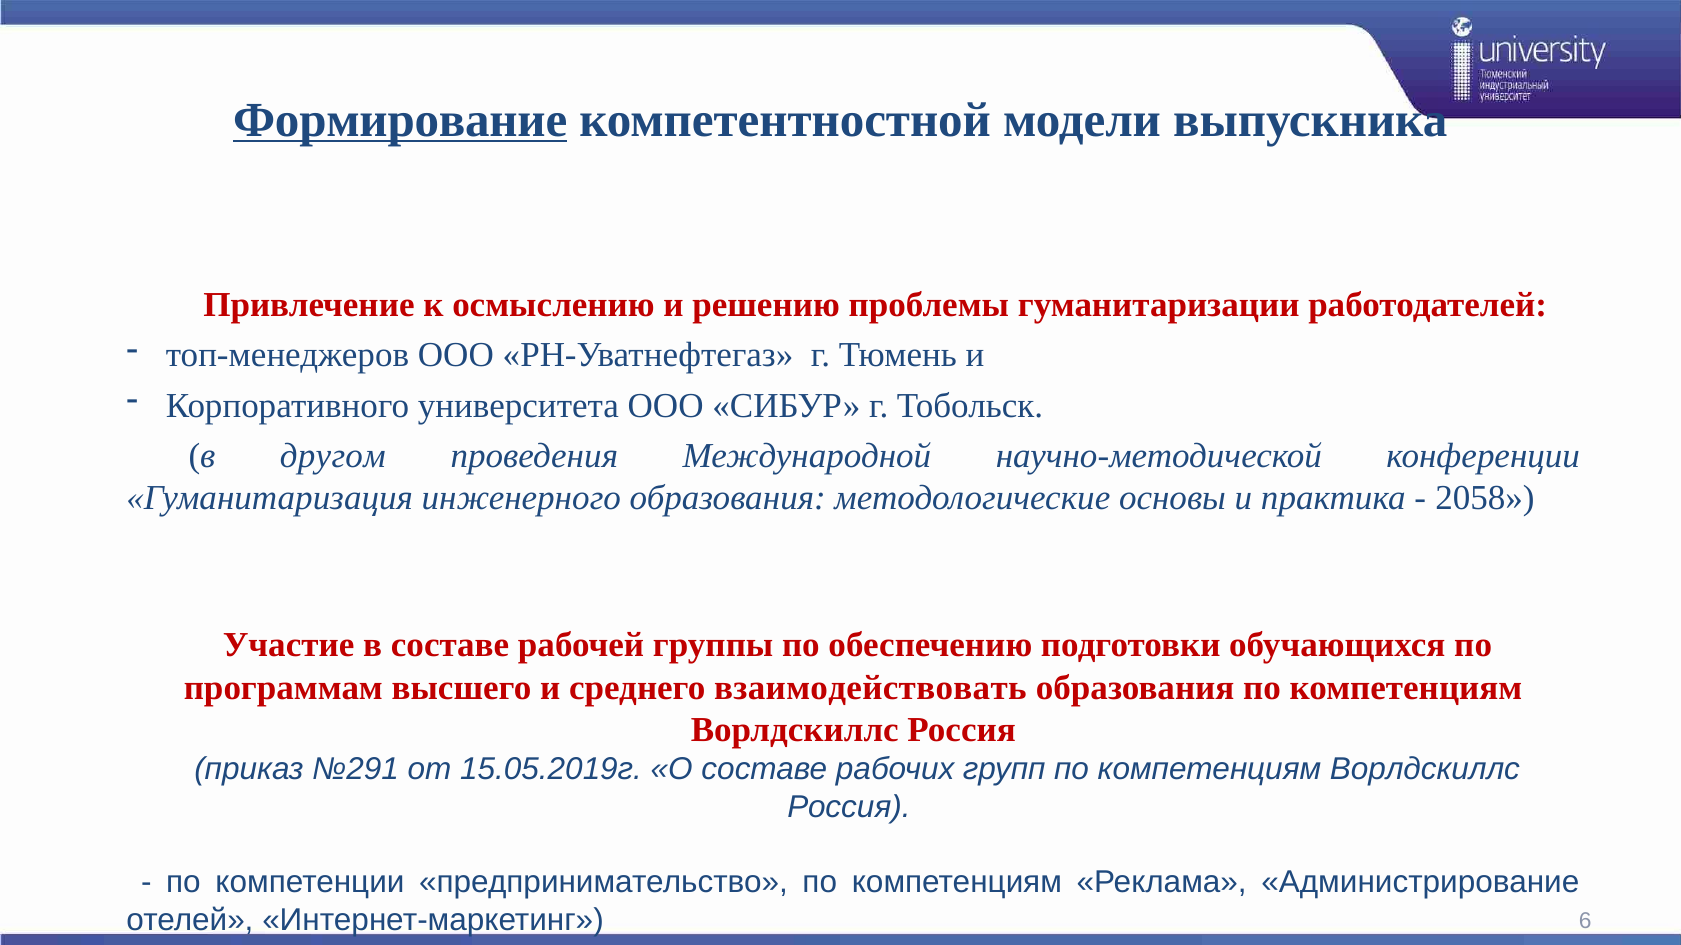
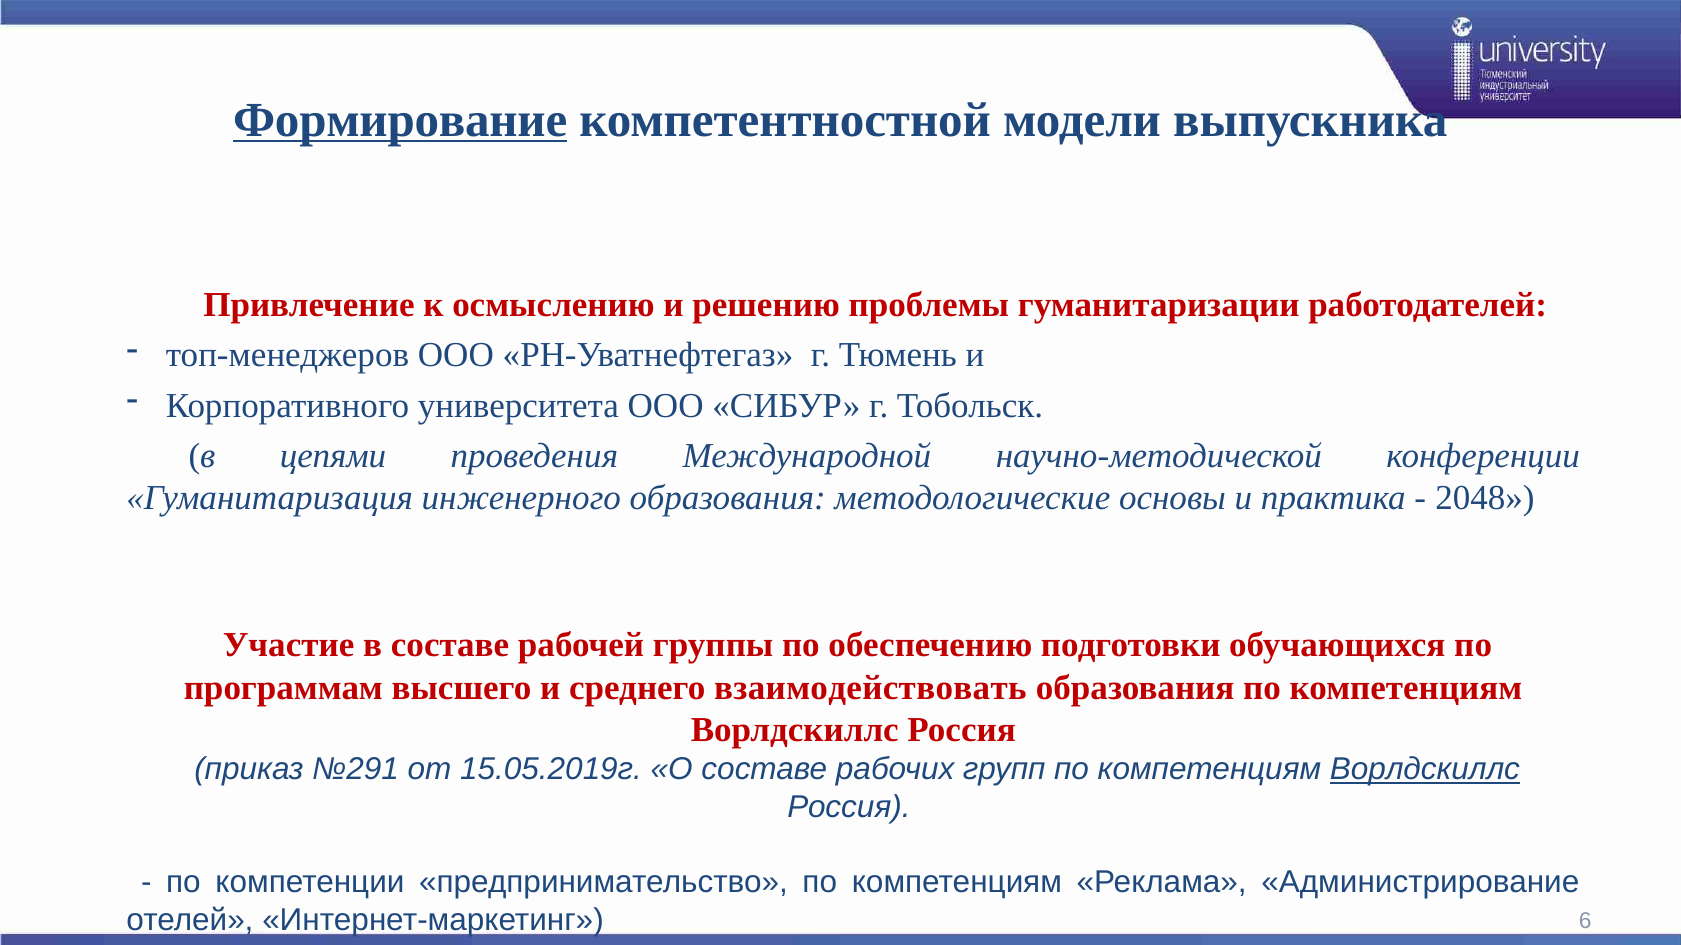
другом: другом -> цепями (333, 457)
2058: 2058 -> 2048 (1485, 499)
Ворлдскиллс underline: none -> present (1425, 770)
